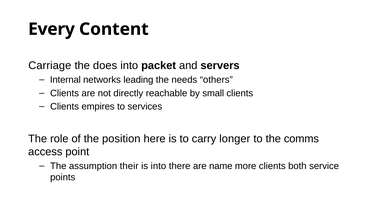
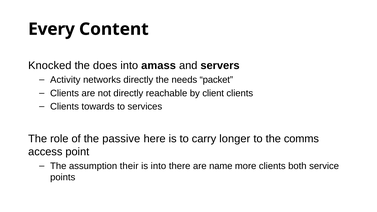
Carriage: Carriage -> Knocked (50, 66)
packet: packet -> amass (159, 66)
Internal: Internal -> Activity (65, 80)
networks leading: leading -> directly (138, 80)
others: others -> packet (216, 80)
small: small -> client (213, 93)
empires: empires -> towards (98, 107)
position: position -> passive (121, 139)
